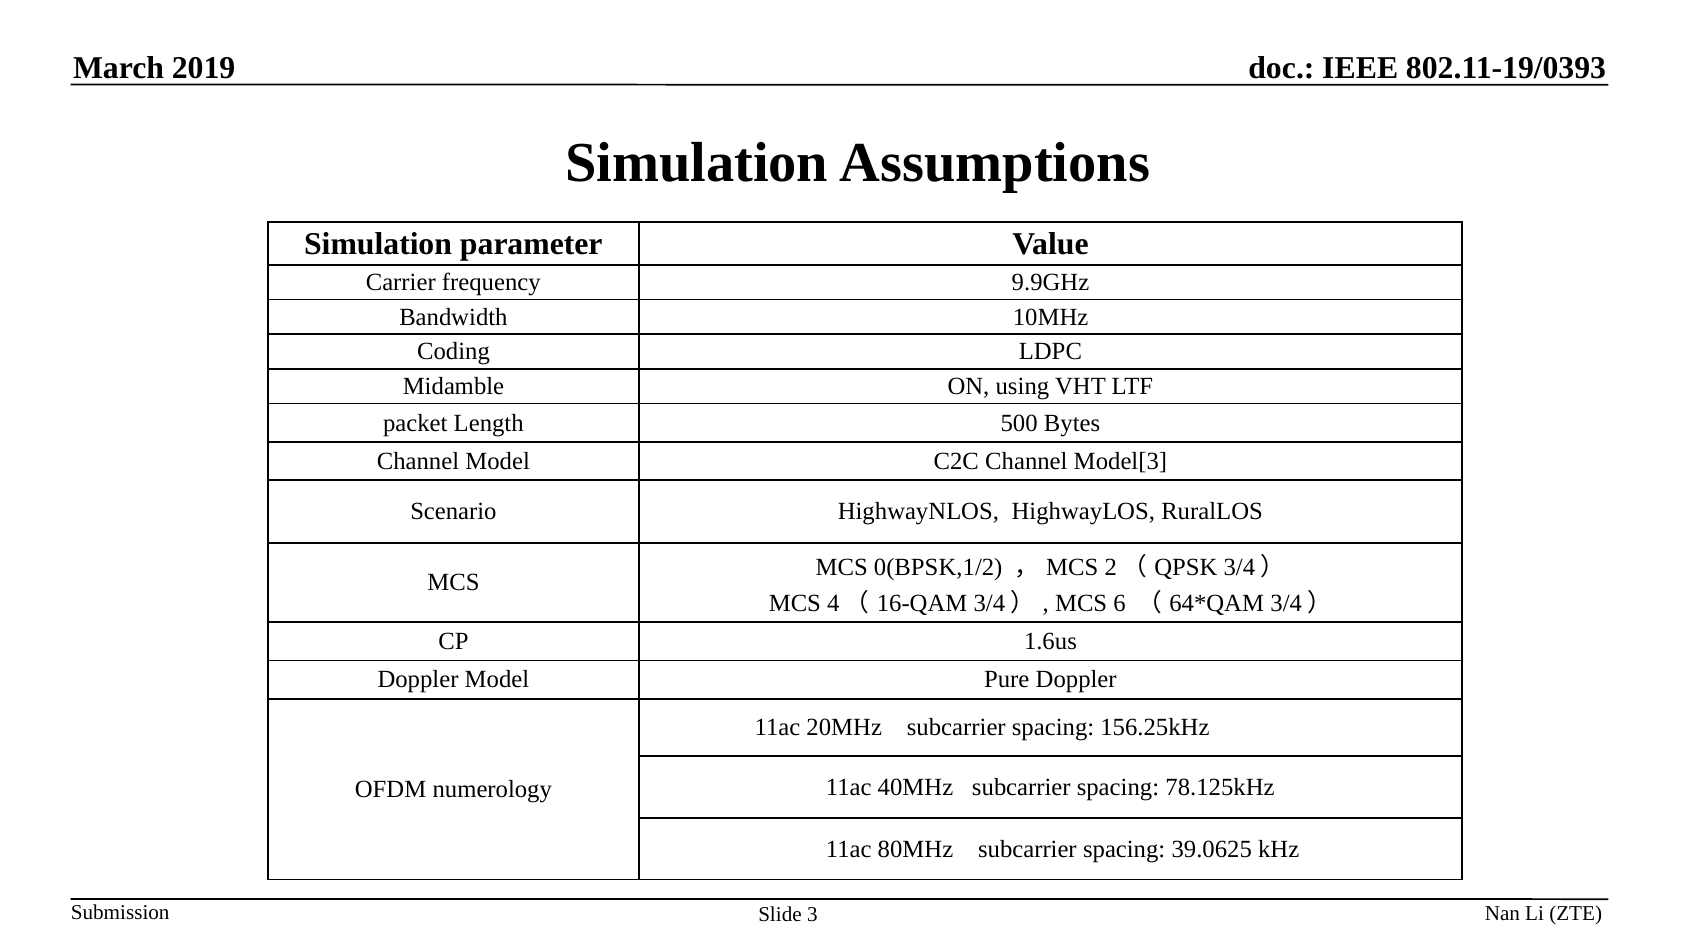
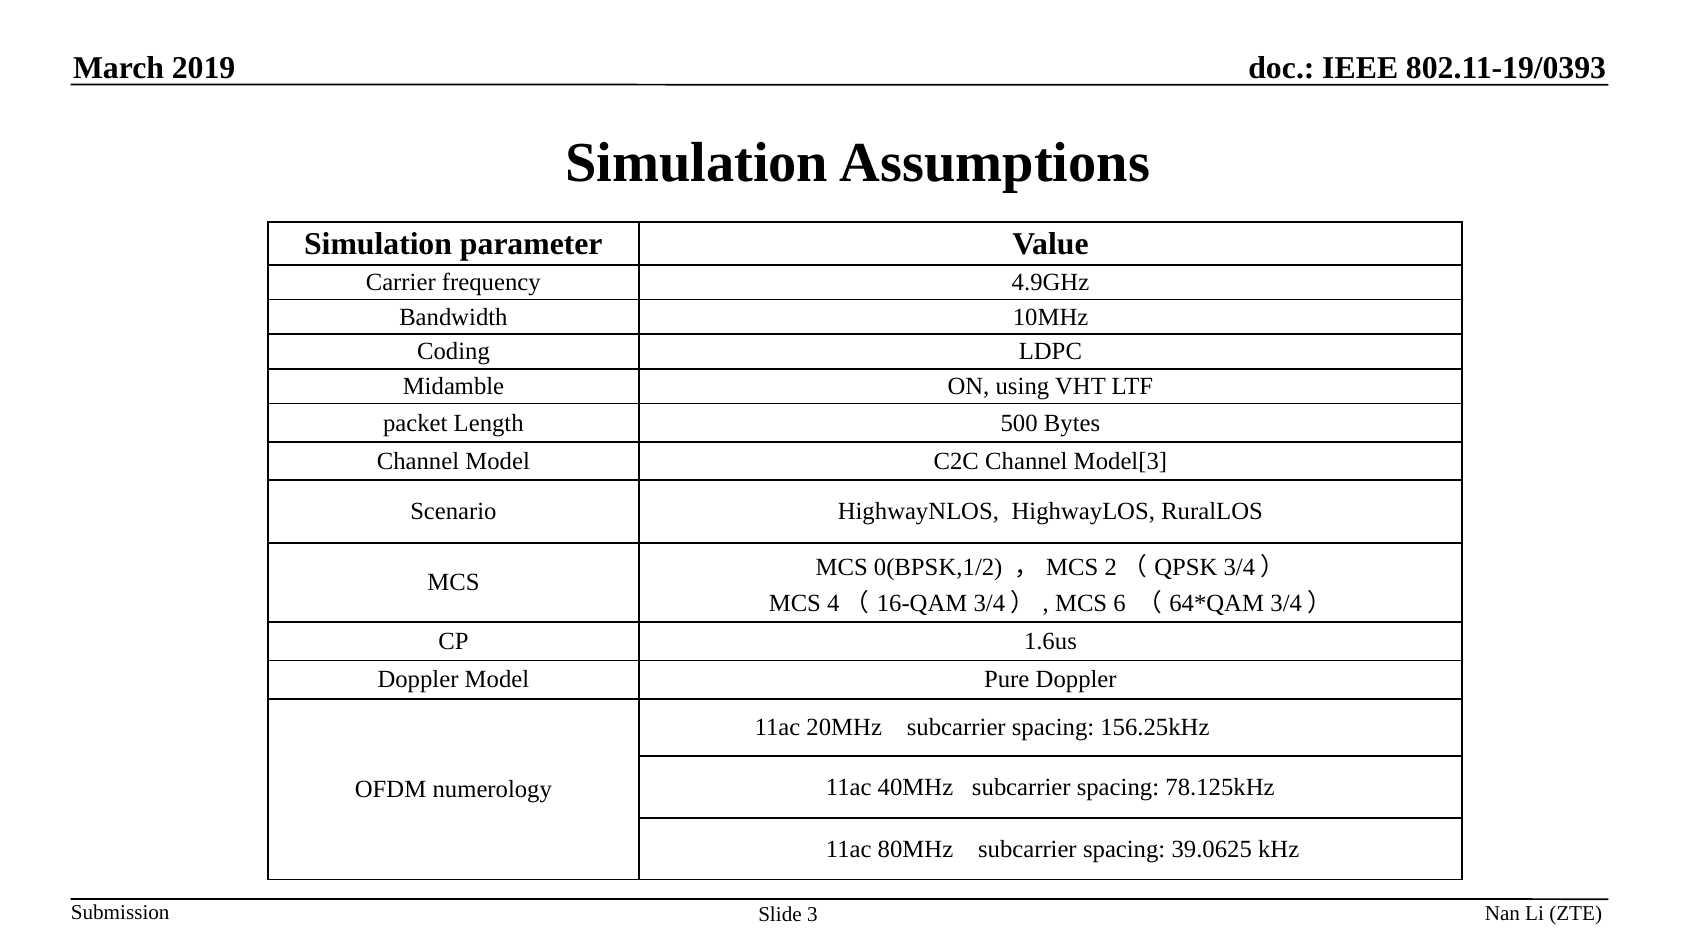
9.9GHz: 9.9GHz -> 4.9GHz (1050, 282)
